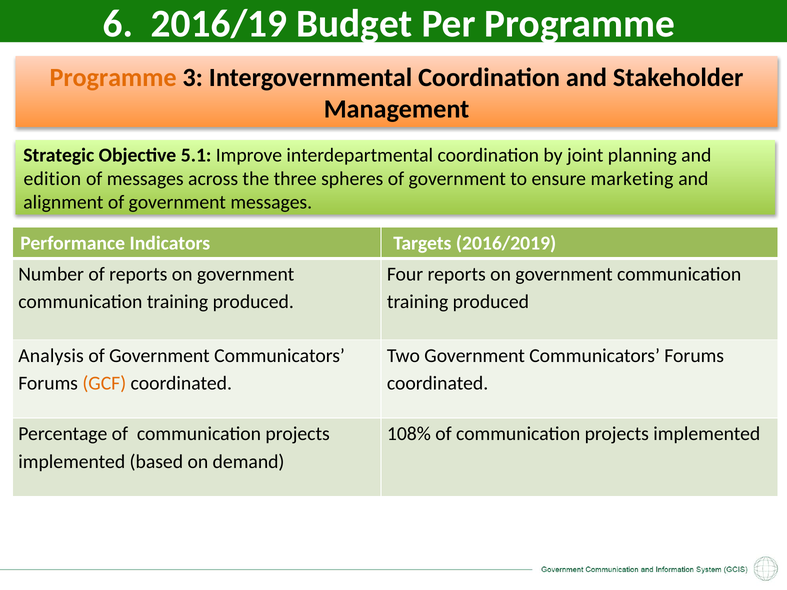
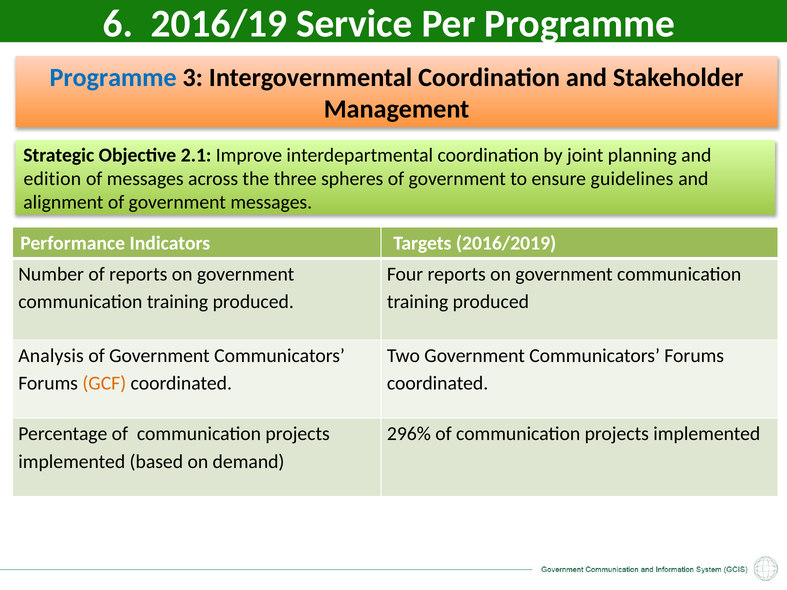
Budget: Budget -> Service (354, 24)
Programme colour: orange -> blue (113, 78)
5.1: 5.1 -> 2.1 (196, 155)
marketing: marketing -> guidelines (632, 179)
108%: 108% -> 296% (409, 434)
